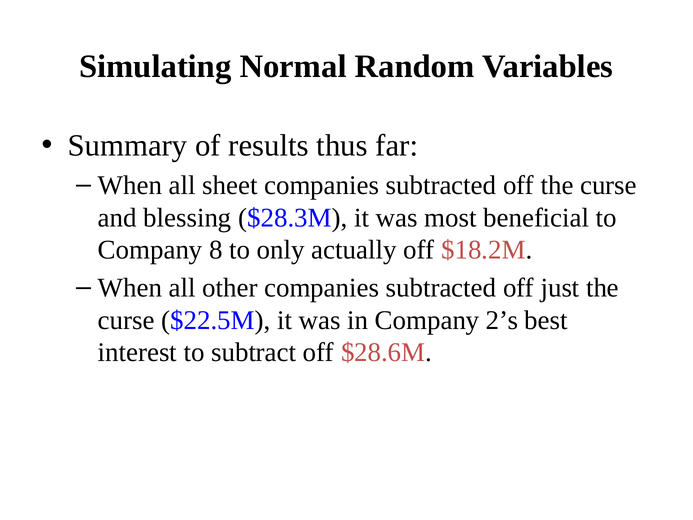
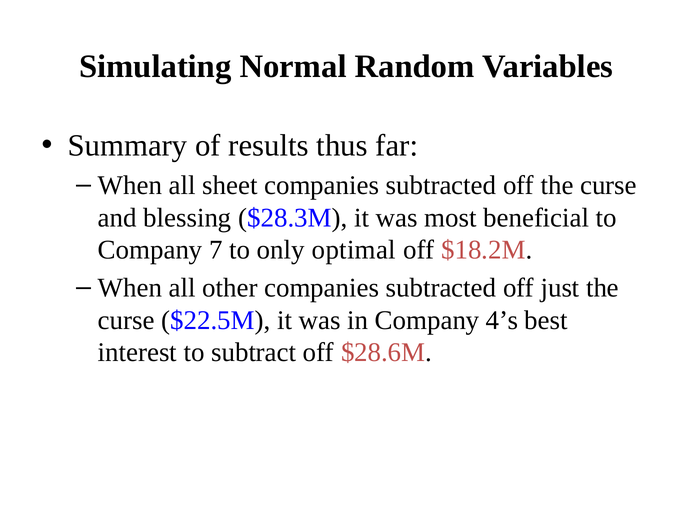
8: 8 -> 7 (216, 250)
actually: actually -> optimal (354, 250)
2’s: 2’s -> 4’s (502, 320)
